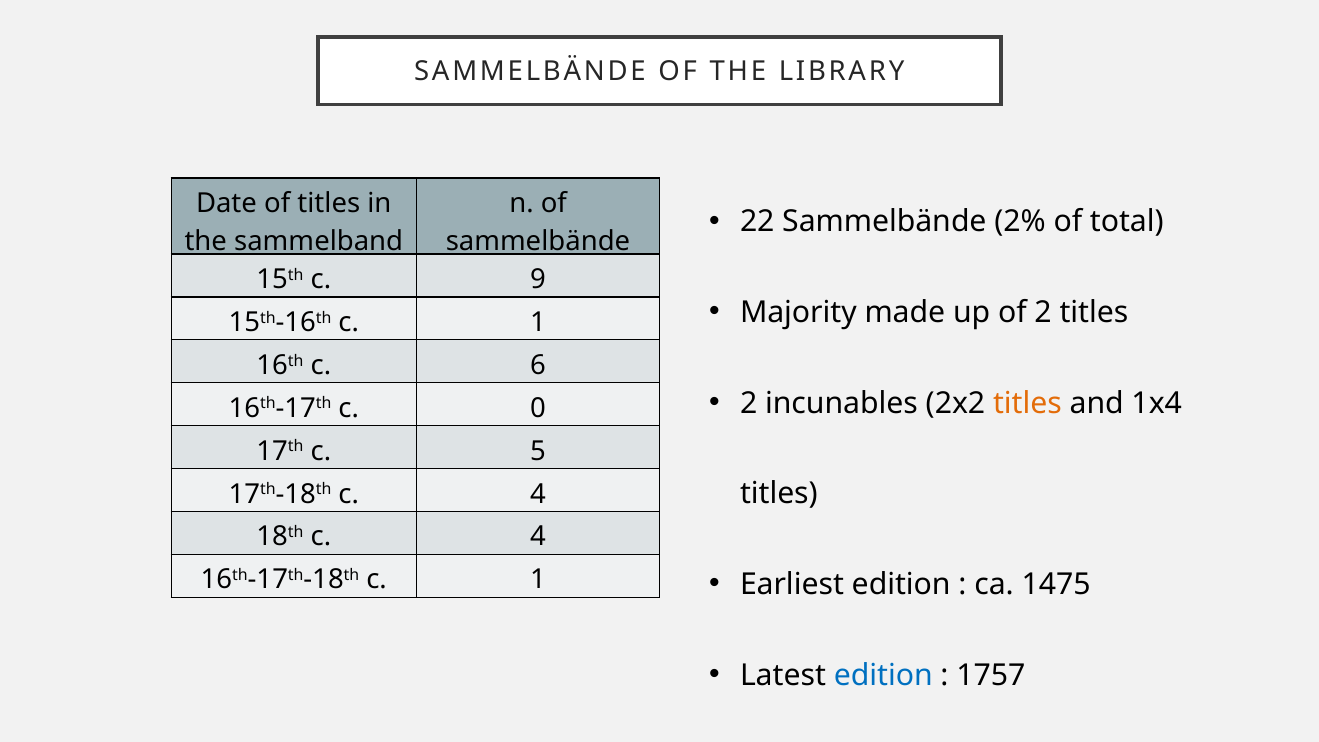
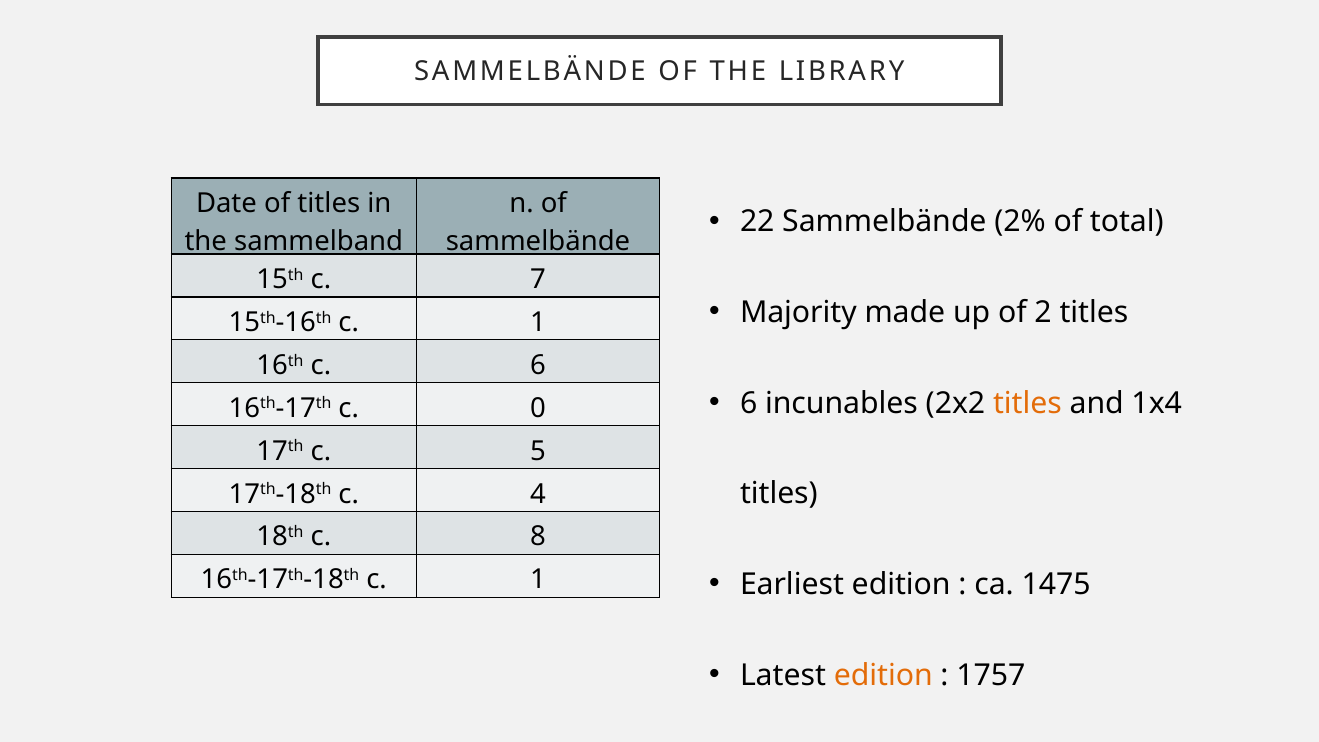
9: 9 -> 7 (538, 279)
2: 2 -> 6 (749, 403)
18th c 4: 4 -> 8 (538, 537)
edition colour: blue -> orange (883, 675)
